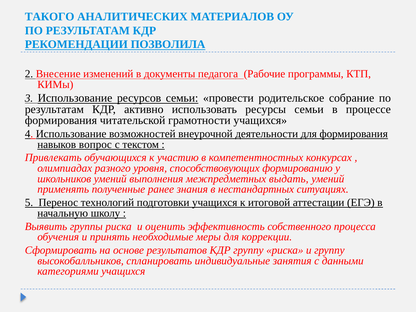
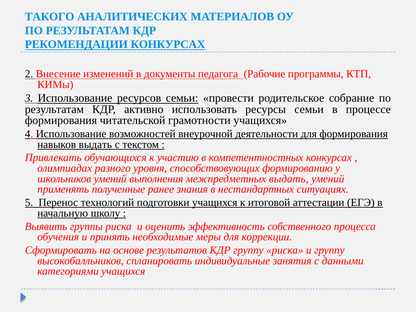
РЕКОМЕНДАЦИИ ПОЗВОЛИЛА: ПОЗВОЛИЛА -> КОНКУРСАХ (168, 44)
навыков вопрос: вопрос -> выдать (95, 144)
